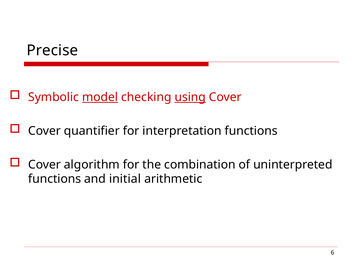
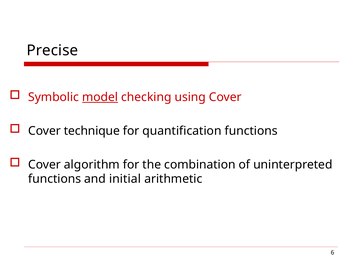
using underline: present -> none (190, 97)
quantifier: quantifier -> technique (92, 131)
interpretation: interpretation -> quantification (182, 131)
